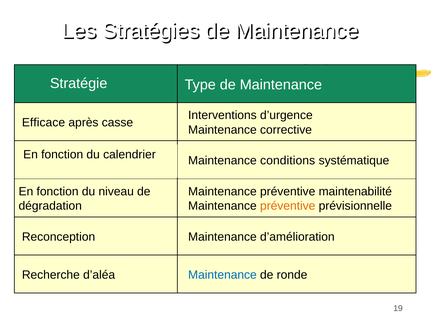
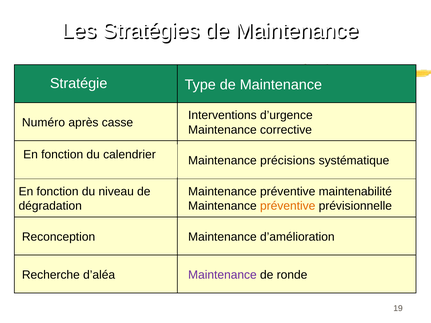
Efficace: Efficace -> Numéro (43, 123)
conditions: conditions -> précisions (288, 161)
Maintenance colour: blue -> purple (222, 275)
